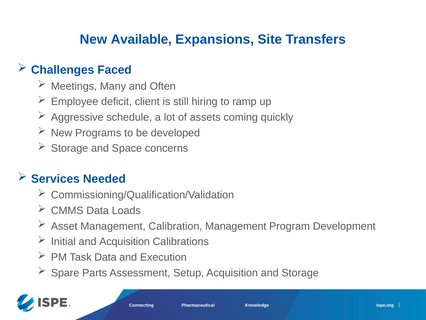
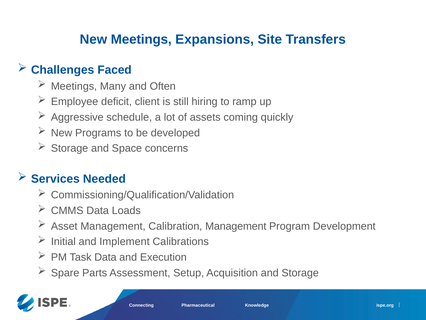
New Available: Available -> Meetings (141, 39)
and Acquisition: Acquisition -> Implement (124, 241)
